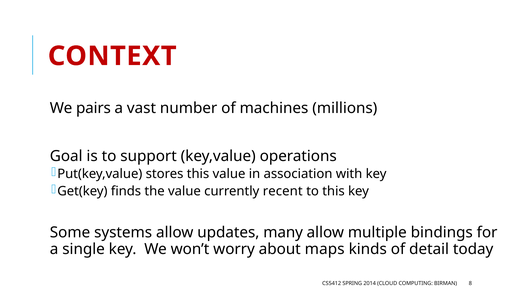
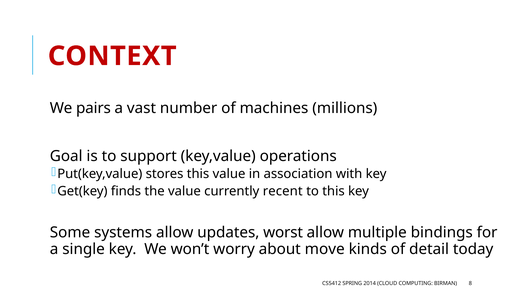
many: many -> worst (283, 233)
maps: maps -> move (325, 249)
